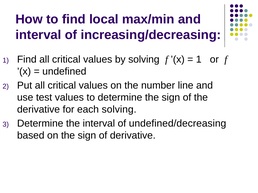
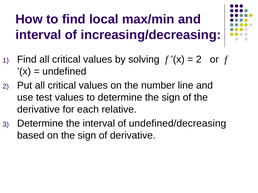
1: 1 -> 2 (199, 59)
each solving: solving -> relative (119, 110)
